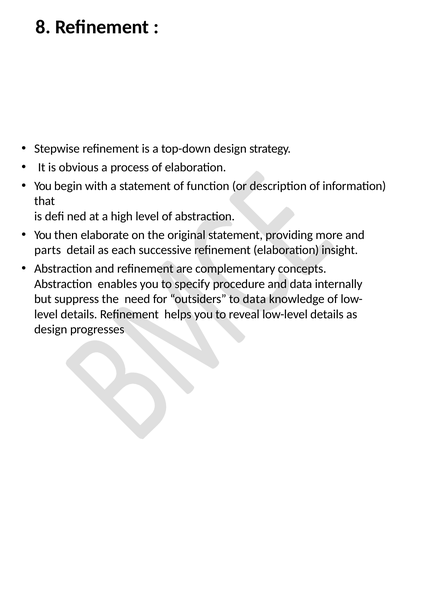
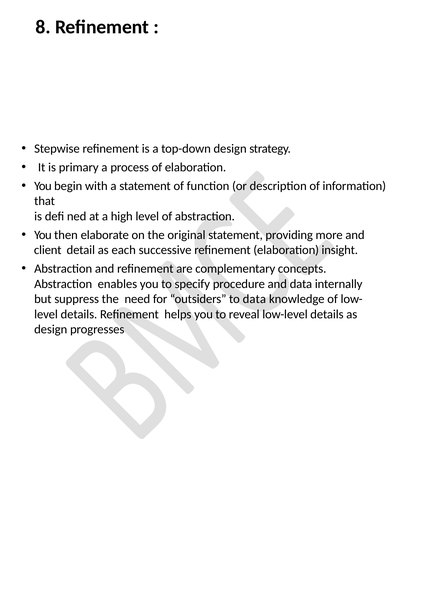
obvious: obvious -> primary (79, 167)
parts: parts -> client (48, 250)
